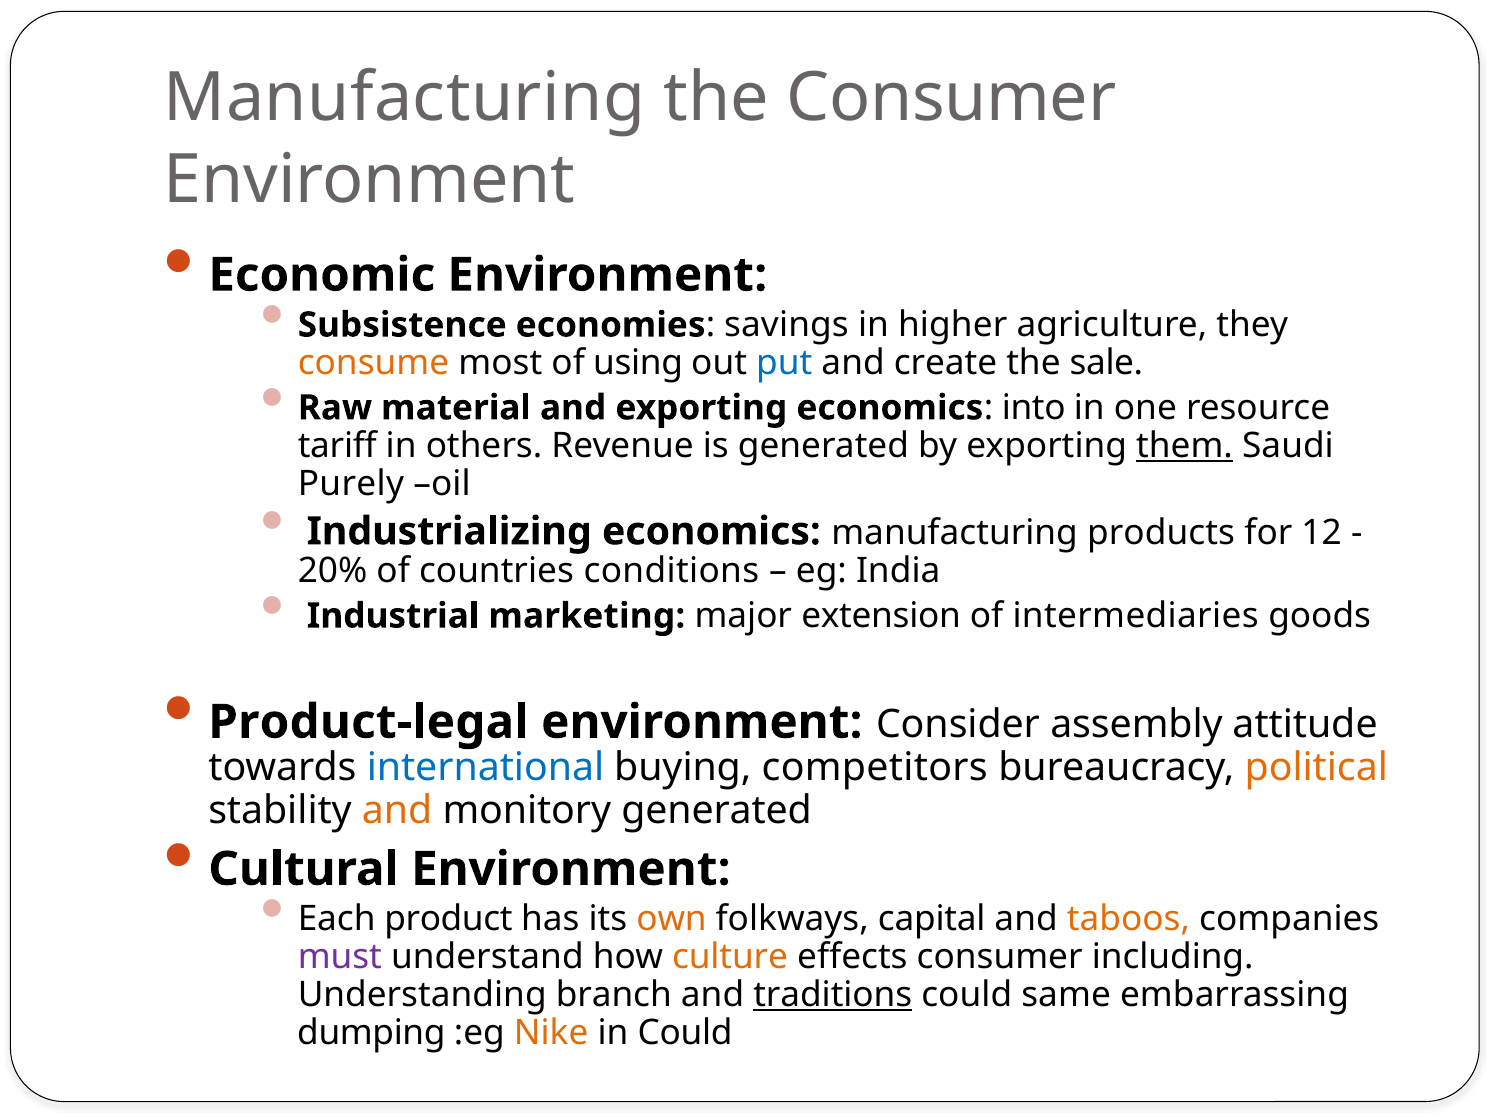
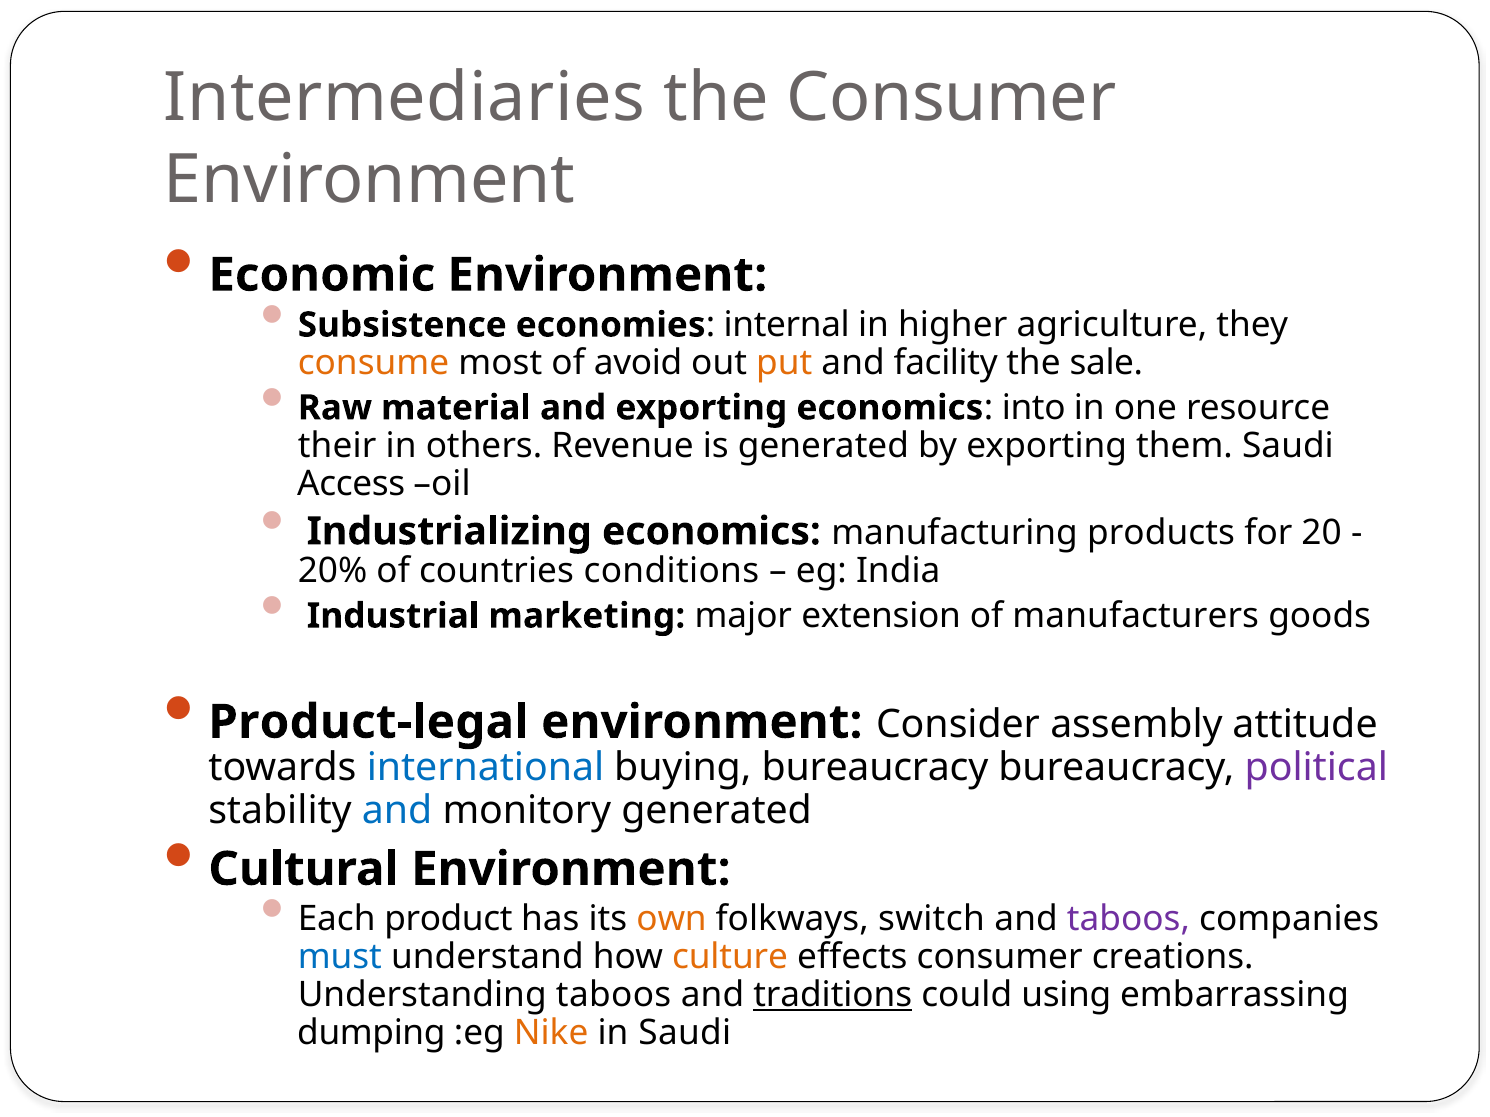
Manufacturing: Manufacturing -> Intermediaries (404, 98)
savings: savings -> internal (787, 325)
using: using -> avoid (638, 363)
put colour: blue -> orange (784, 363)
create: create -> facility (946, 363)
tariff: tariff -> their (337, 446)
them underline: present -> none (1184, 446)
Purely: Purely -> Access (351, 484)
12: 12 -> 20 (1322, 533)
intermediaries: intermediaries -> manufacturers (1136, 616)
buying competitors: competitors -> bureaucracy (875, 768)
political colour: orange -> purple (1316, 768)
and colour: orange -> blue (397, 811)
capital: capital -> switch (931, 920)
taboos colour: orange -> purple (1128, 920)
must colour: purple -> blue (340, 958)
including: including -> creations (1173, 958)
Understanding branch: branch -> taboos (614, 996)
same: same -> using (1066, 996)
in Could: Could -> Saudi (685, 1034)
